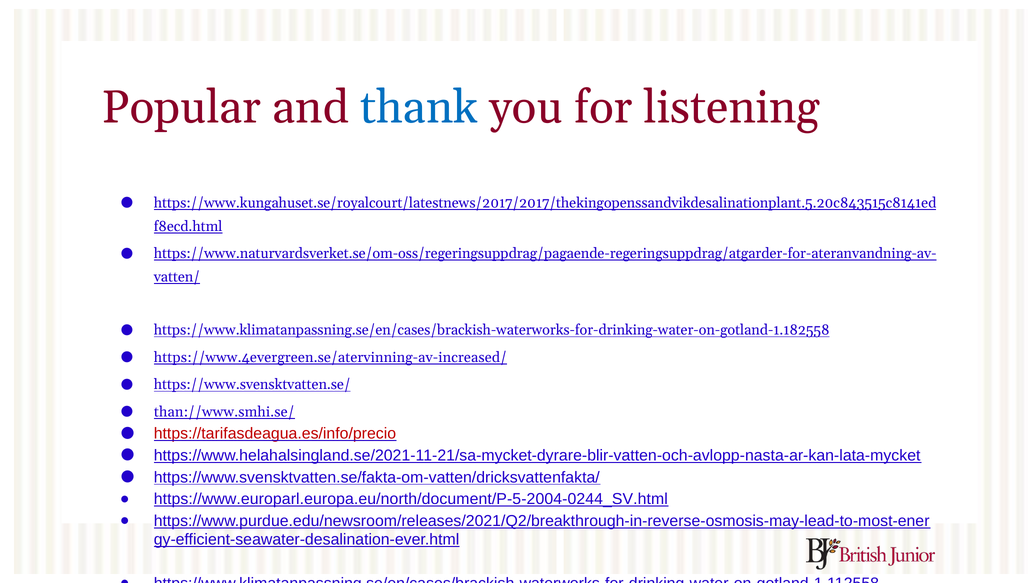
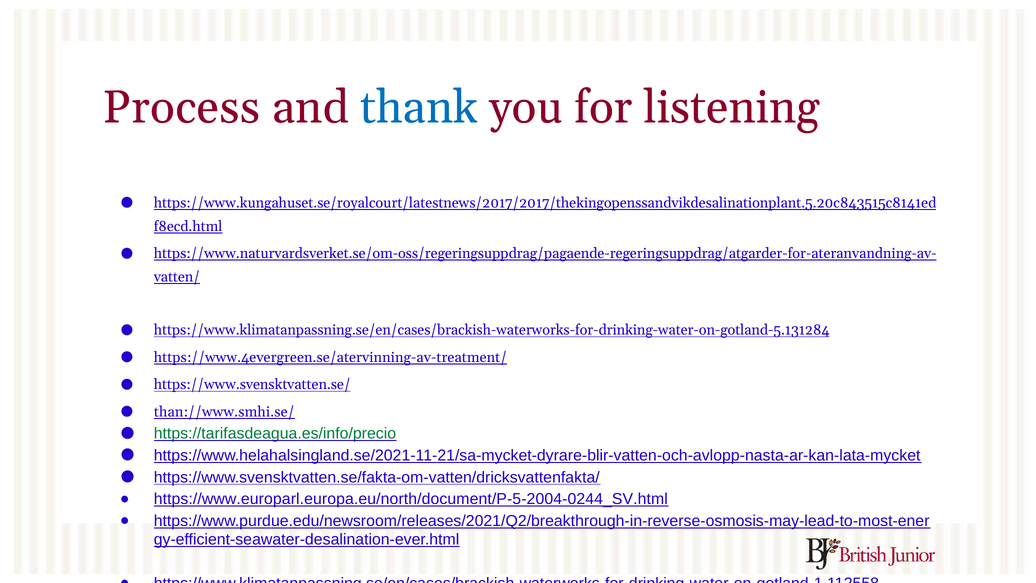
Popular: Popular -> Process (181, 107)
https://www.klimatanpassning.se/en/cases/brackish-waterworks-for-drinking-water-on-gotland-1.182558: https://www.klimatanpassning.se/en/cases/brackish-waterworks-for-drinking-water-on-gotland-1.182558 -> https://www.klimatanpassning.se/en/cases/brackish-waterworks-for-drinking-water-on-gotland-5.131284 (492, 330)
https://www.4evergreen.se/atervinning-av-increased/: https://www.4evergreen.se/atervinning-av-increased/ -> https://www.4evergreen.se/atervinning-av-treatment/ (330, 357)
https://tarifasdeagua.es/info/precio colour: red -> green (275, 434)
